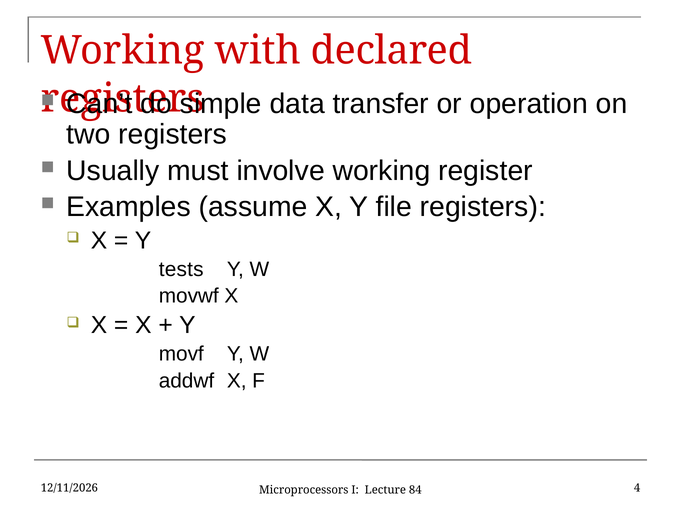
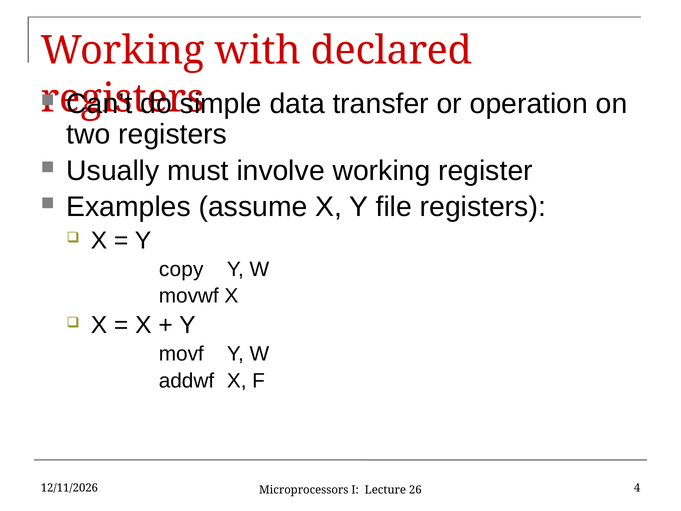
tests: tests -> copy (181, 269)
84: 84 -> 26 (415, 490)
